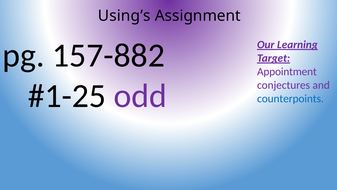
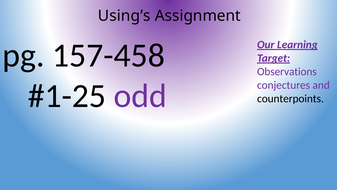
157-882: 157-882 -> 157-458 (108, 55)
Appointment: Appointment -> Observations (287, 71)
counterpoints colour: blue -> black (290, 98)
